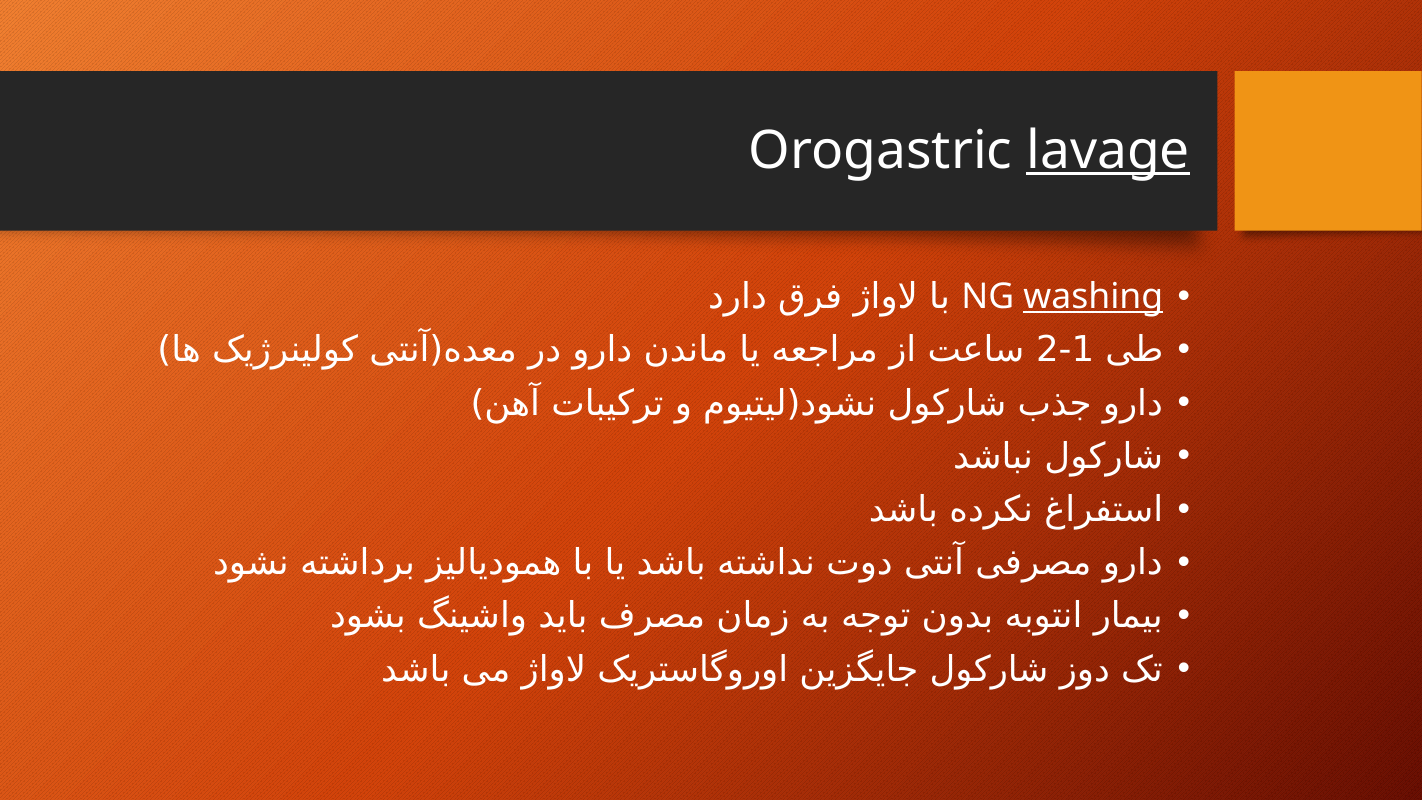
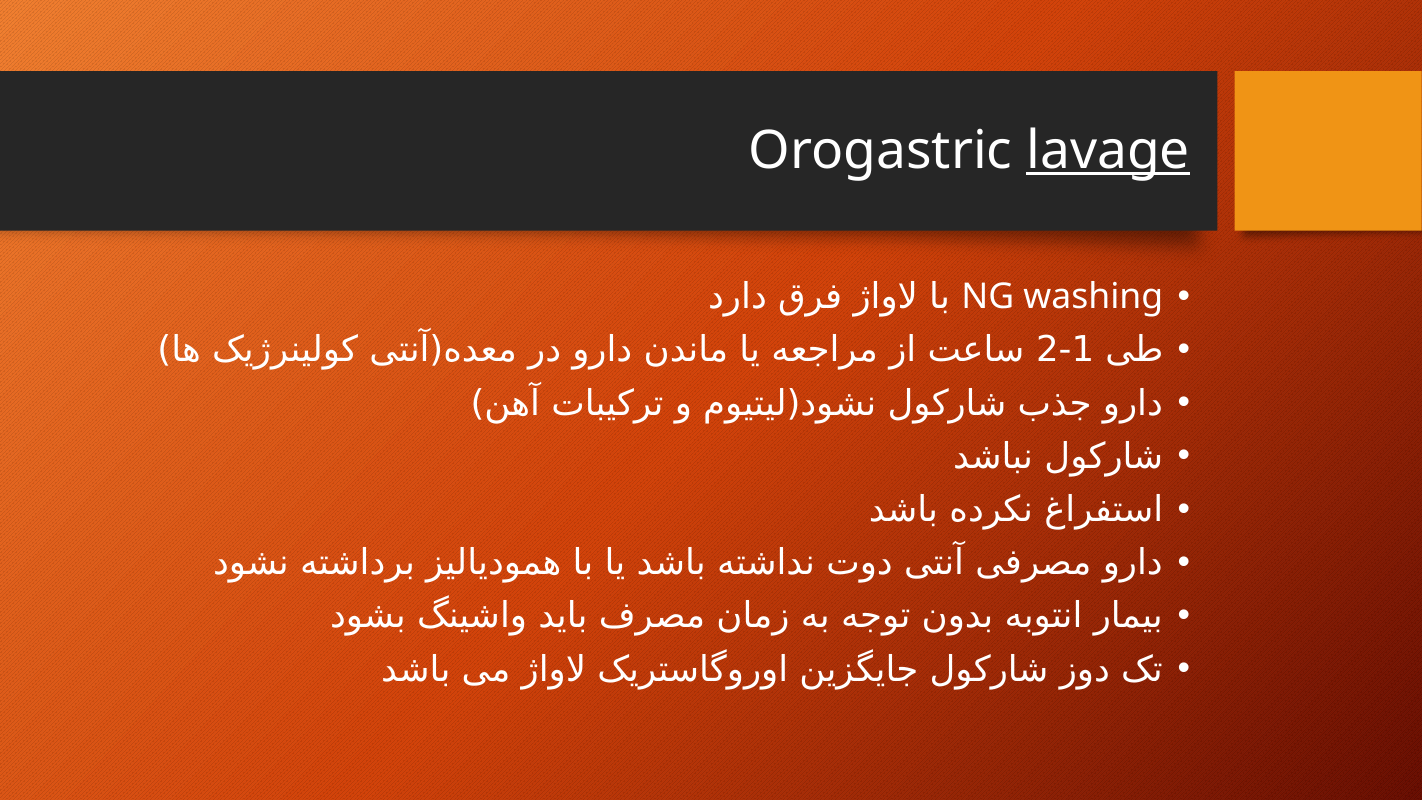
washing underline: present -> none (1093, 297)
